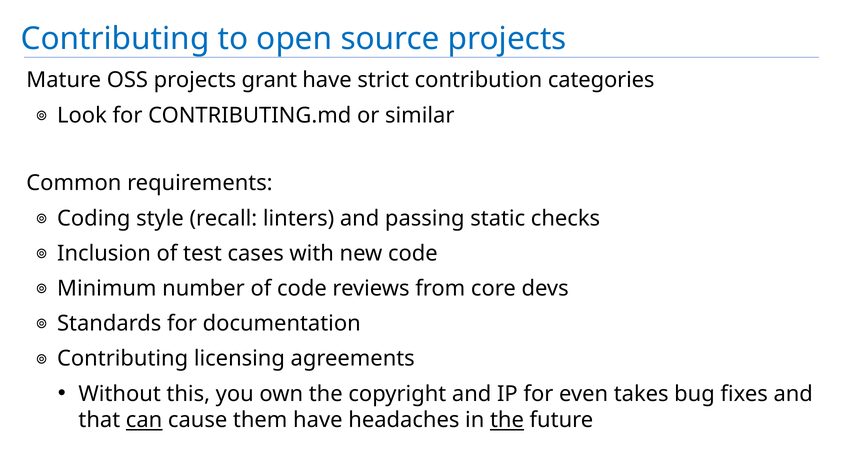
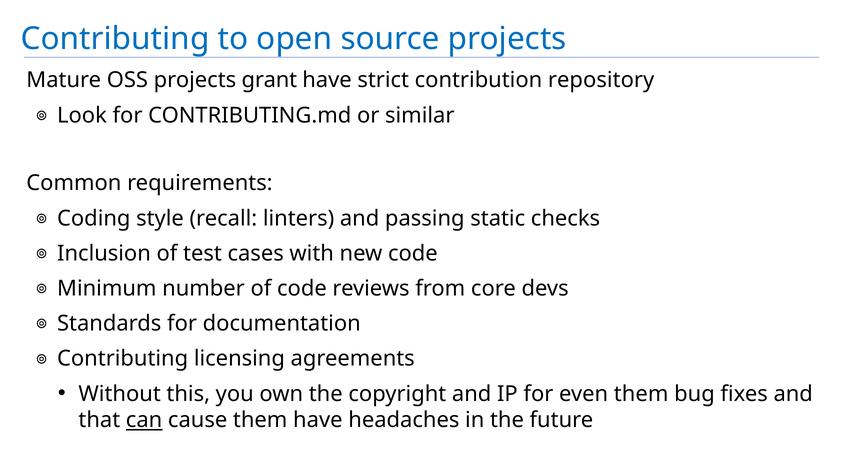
categories: categories -> repository (601, 80)
even takes: takes -> them (641, 394)
the underline: present -> none (507, 420)
